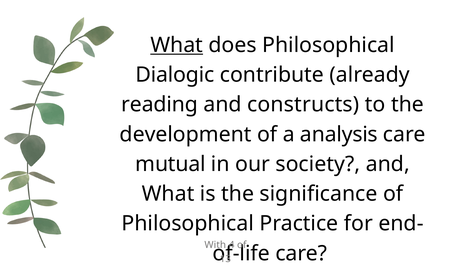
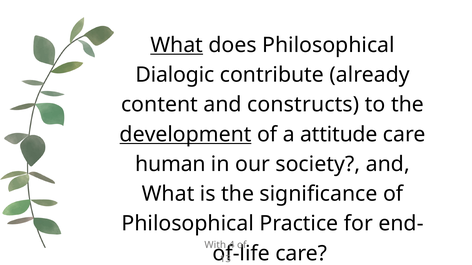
reading: reading -> content (160, 105)
development underline: none -> present (186, 135)
analysis: analysis -> attitude (339, 135)
mutual: mutual -> human (170, 164)
